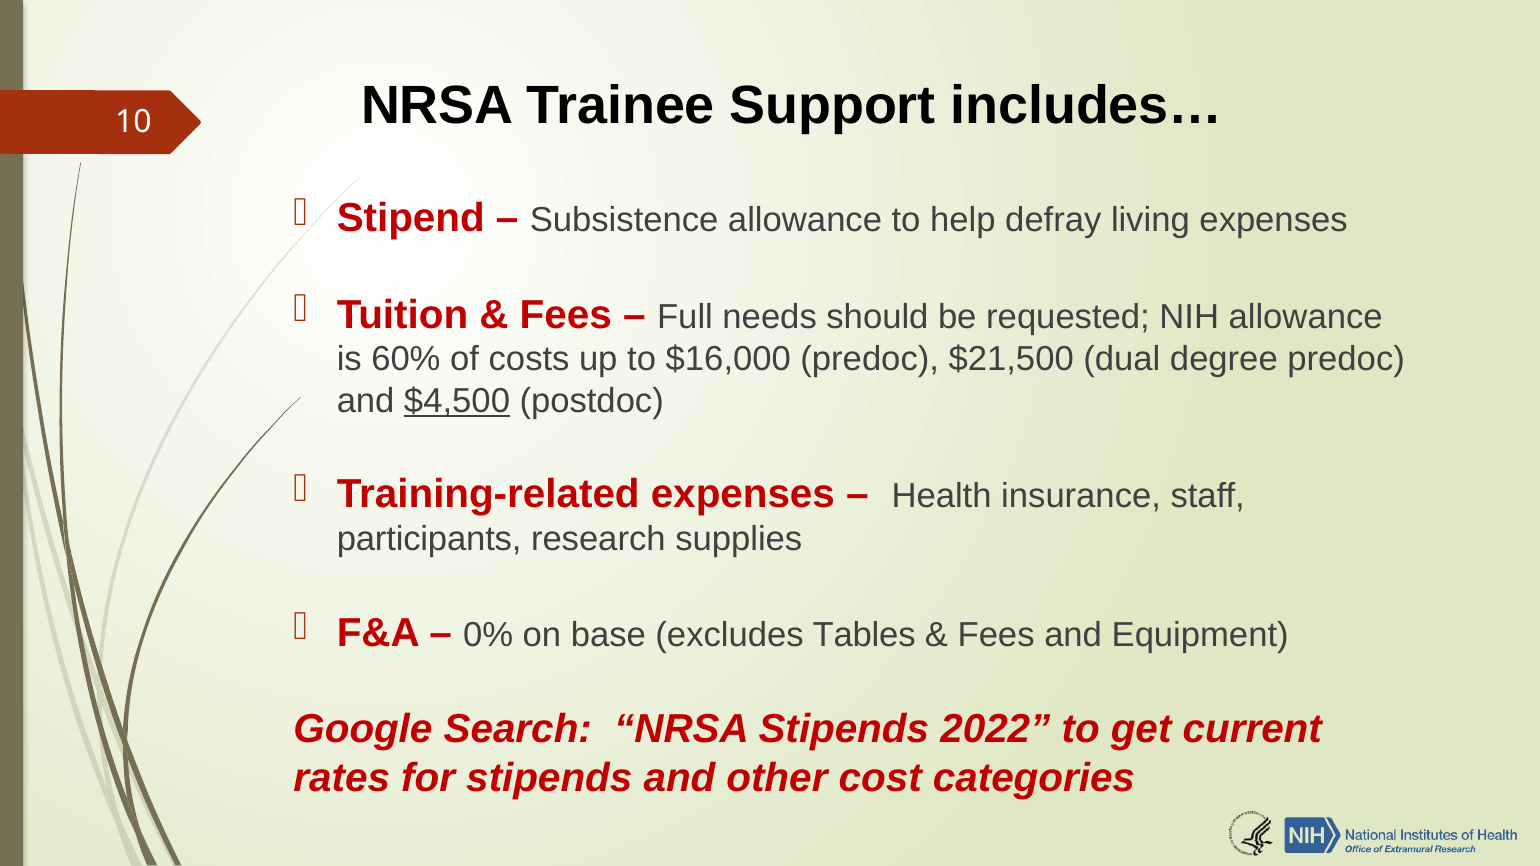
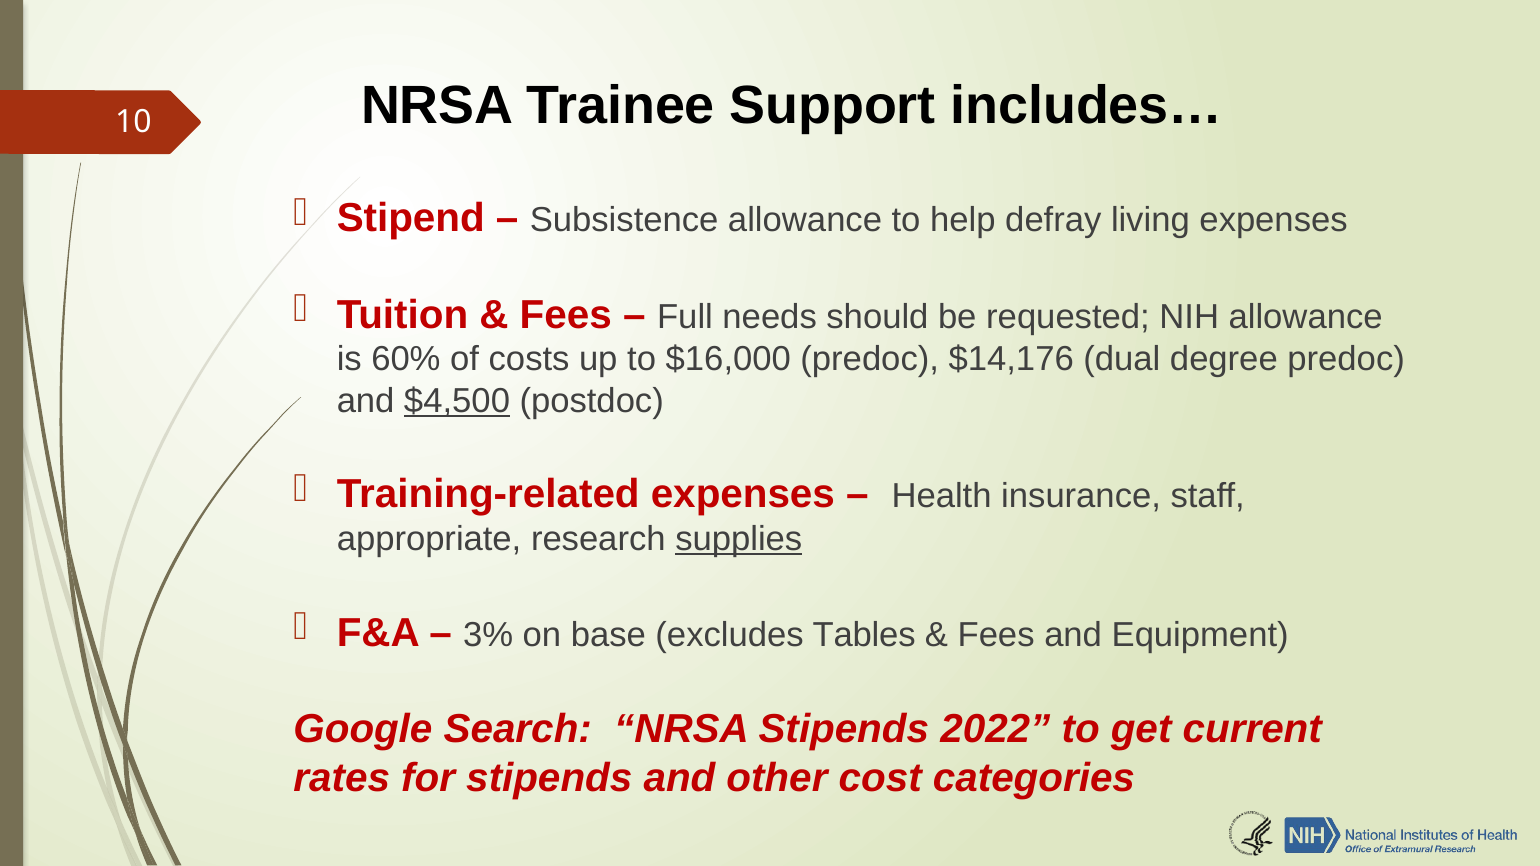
$21,500: $21,500 -> $14,176 (1011, 360)
participants: participants -> appropriate (429, 539)
supplies underline: none -> present (739, 539)
0%: 0% -> 3% (488, 635)
